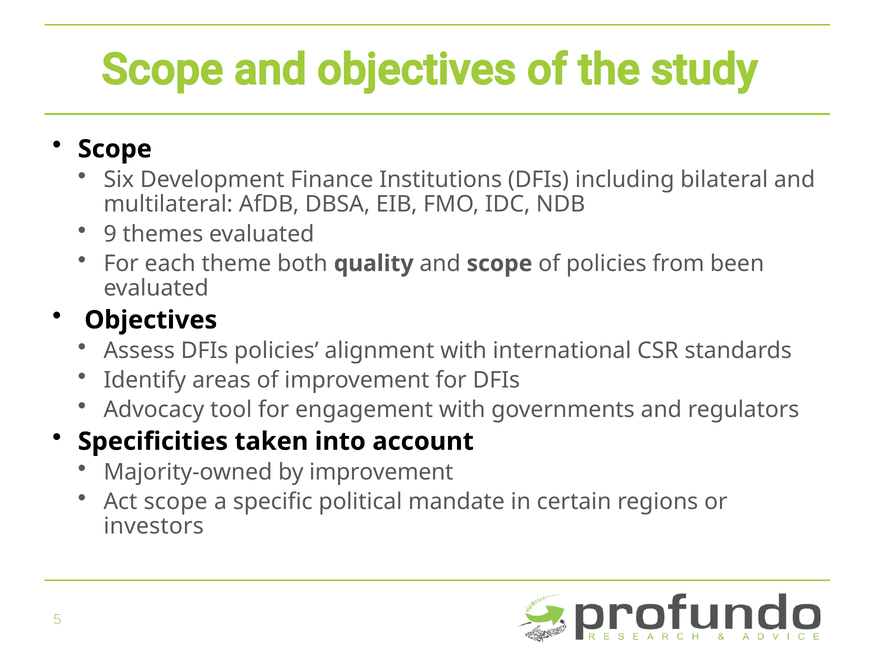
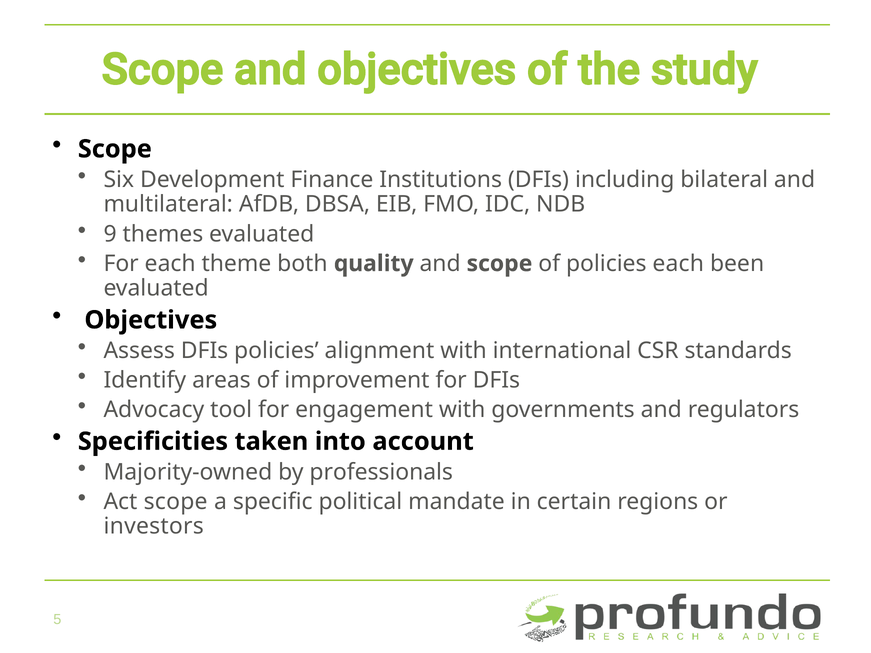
policies from: from -> each (678, 264)
by improvement: improvement -> professionals (381, 472)
